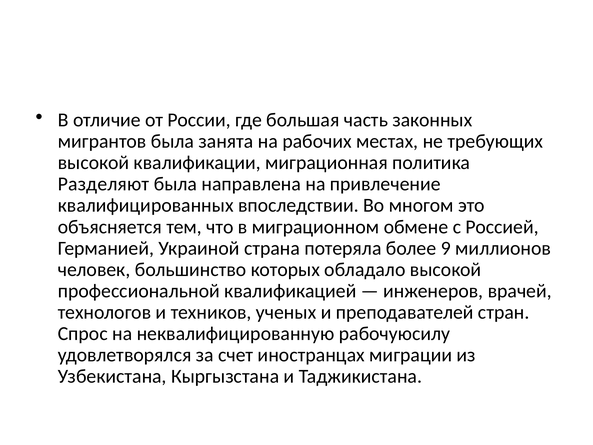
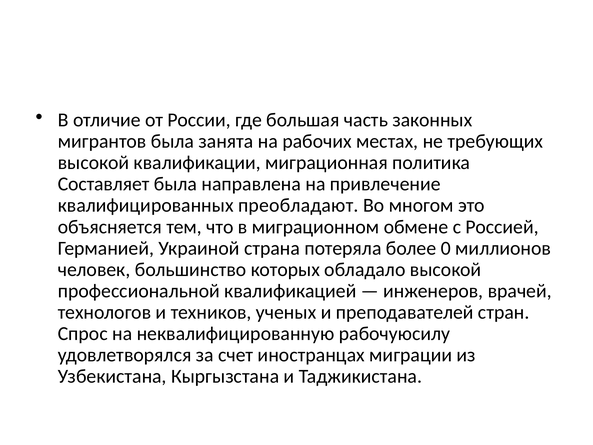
Разделяют: Разделяют -> Составляет (104, 184)
впоследствии: впоследствии -> преобладают (298, 205)
9: 9 -> 0 (446, 248)
